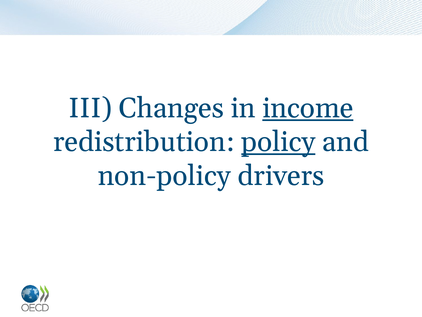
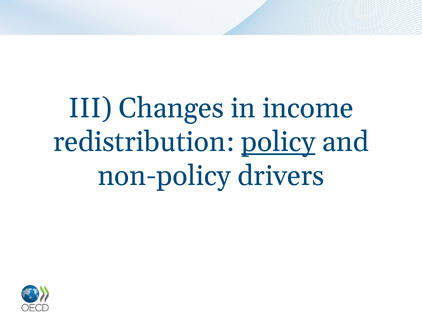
income underline: present -> none (308, 108)
